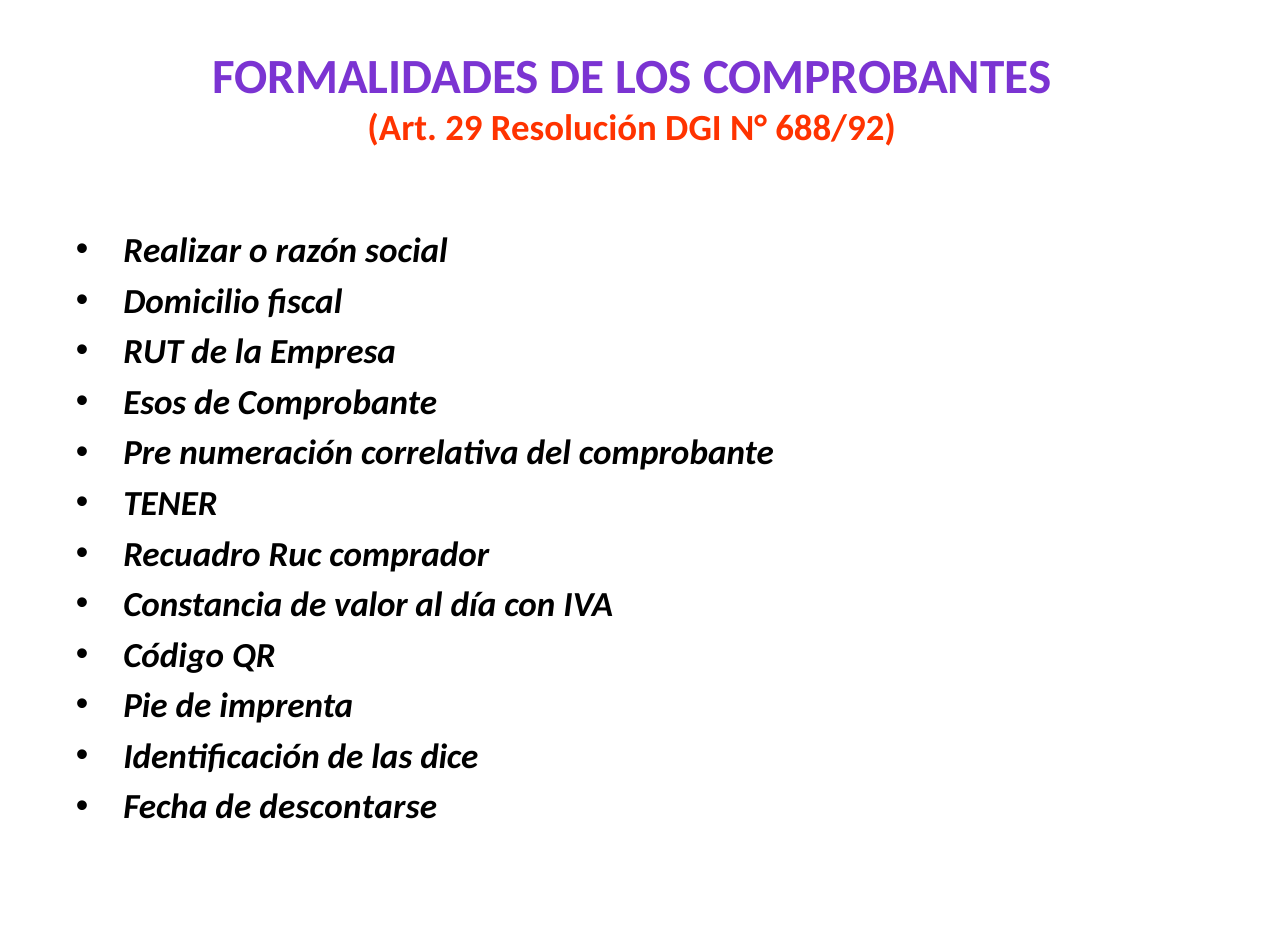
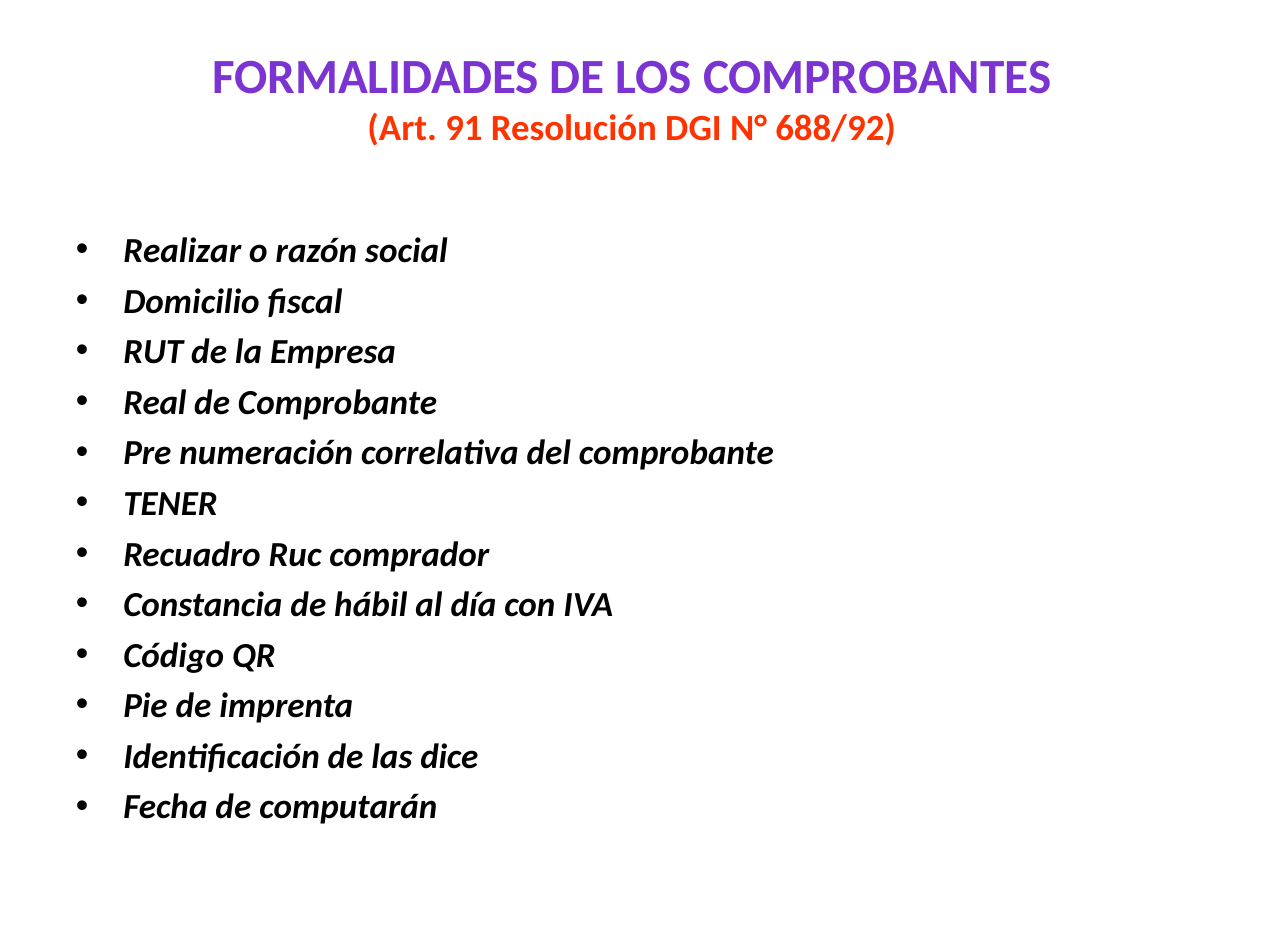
29: 29 -> 91 (464, 128)
Esos: Esos -> Real (155, 403)
valor: valor -> hábil (371, 605)
descontarse: descontarse -> computarán (348, 807)
